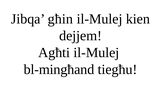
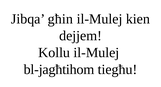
Agħti: Agħti -> Kollu (54, 52)
bl-mingħand: bl-mingħand -> bl-jagħtihom (59, 69)
